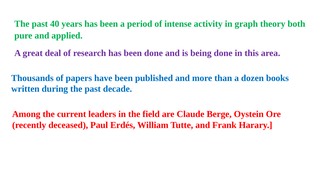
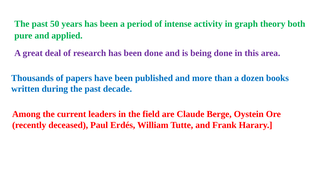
40: 40 -> 50 (55, 24)
